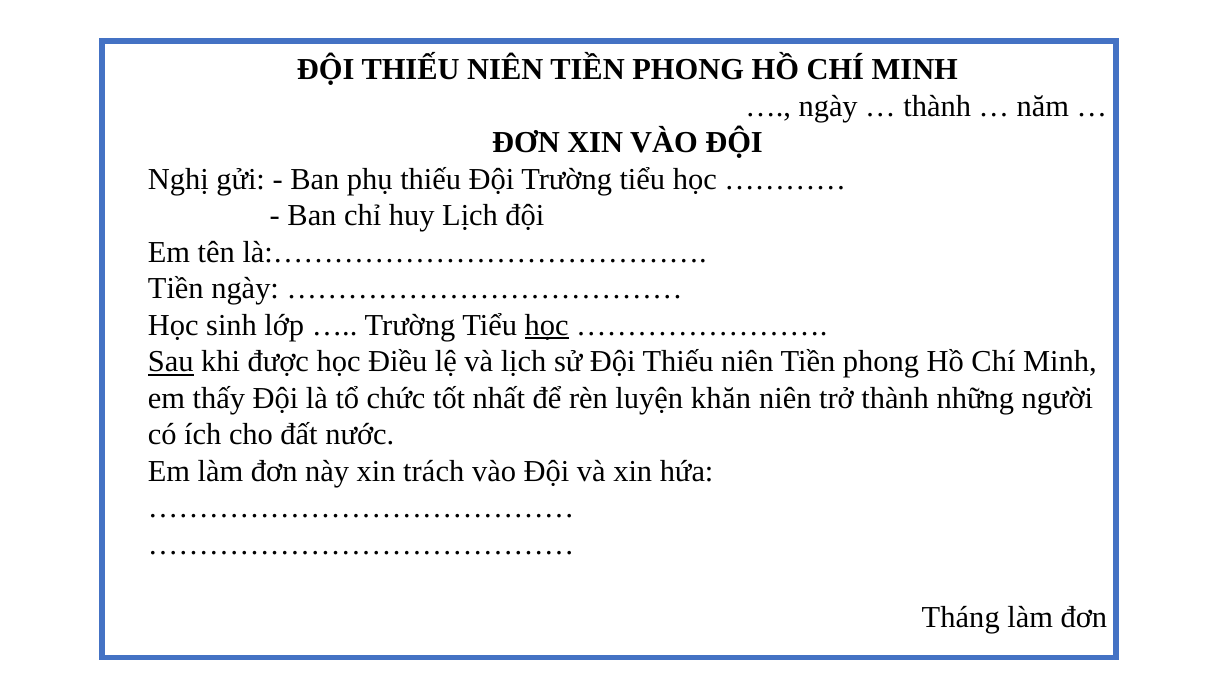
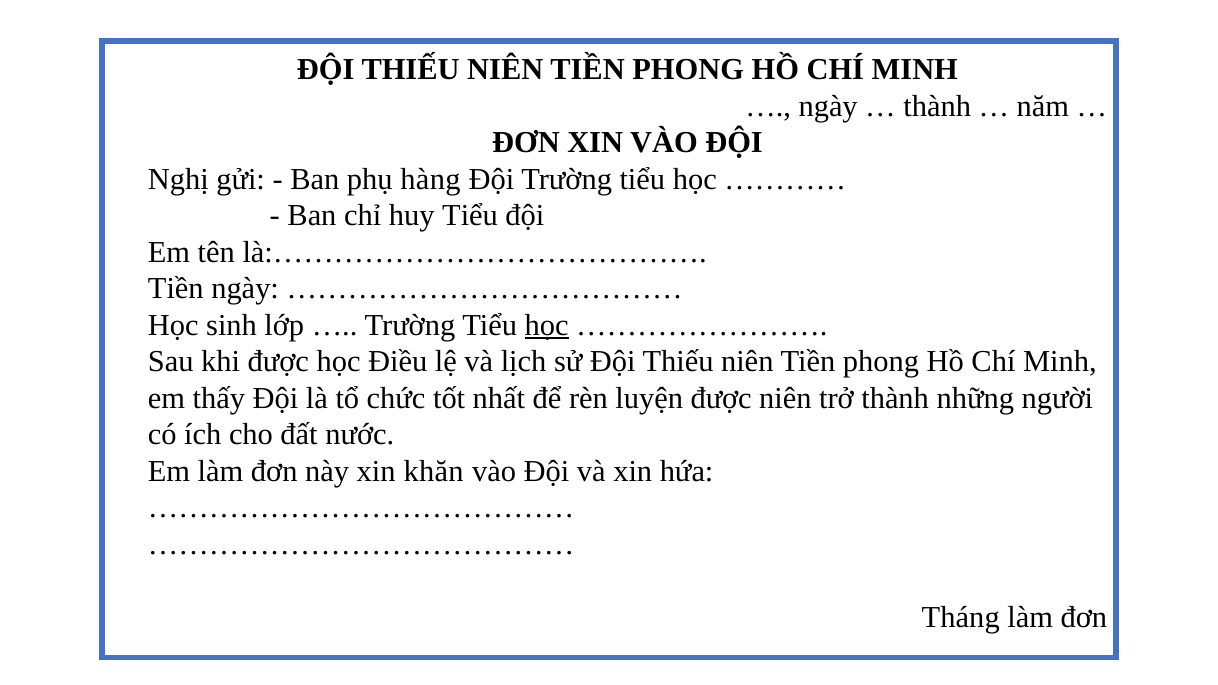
phụ thiếu: thiếu -> hàng (431, 179)
huy Lịch: Lịch -> Tiểu (470, 216)
Sau underline: present -> none (171, 362)
luyện khăn: khăn -> được (721, 398)
trách: trách -> khăn (434, 471)
